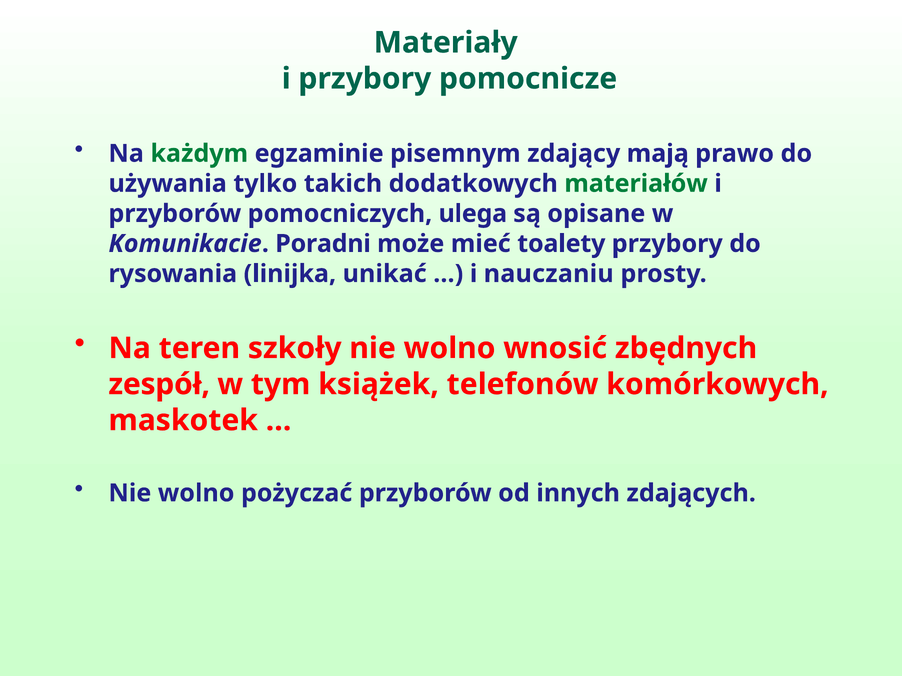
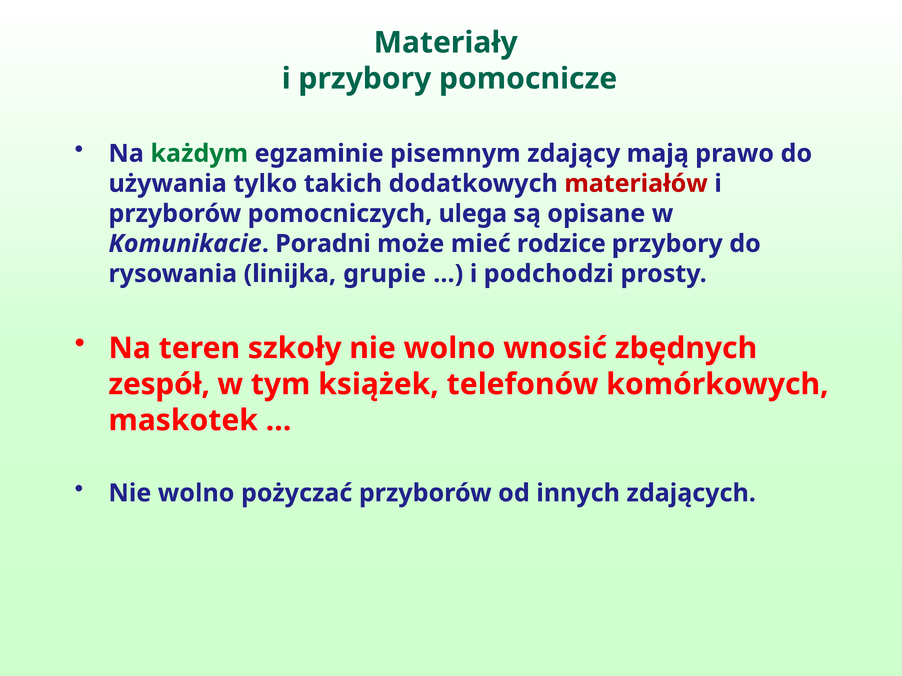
materiałów colour: green -> red (636, 184)
toalety: toalety -> rodzice (561, 244)
unikać: unikać -> grupie (385, 274)
nauczaniu: nauczaniu -> podchodzi (549, 274)
